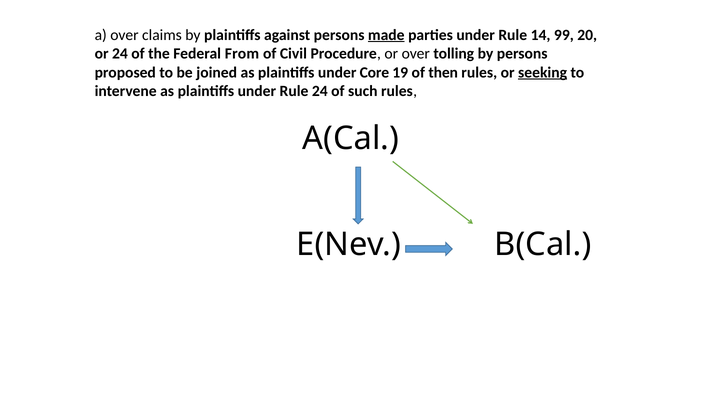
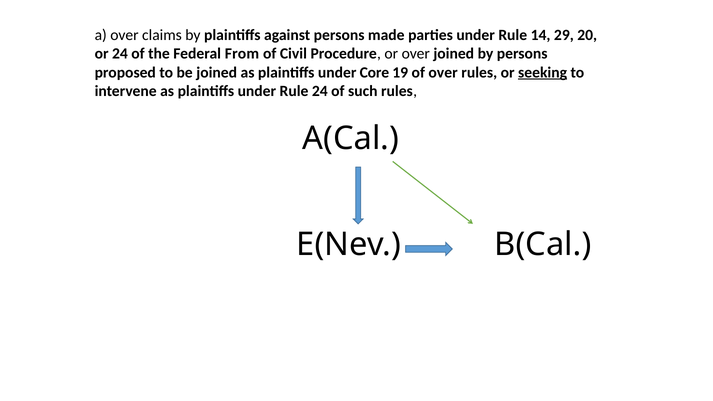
made underline: present -> none (386, 35)
99: 99 -> 29 (564, 35)
over tolling: tolling -> joined (454, 54)
of then: then -> over (443, 72)
